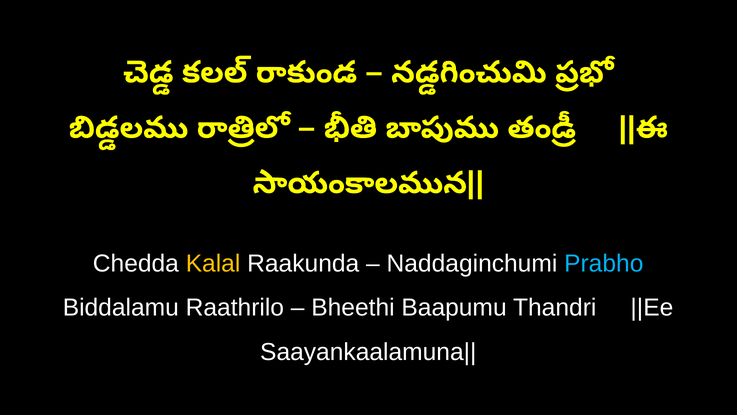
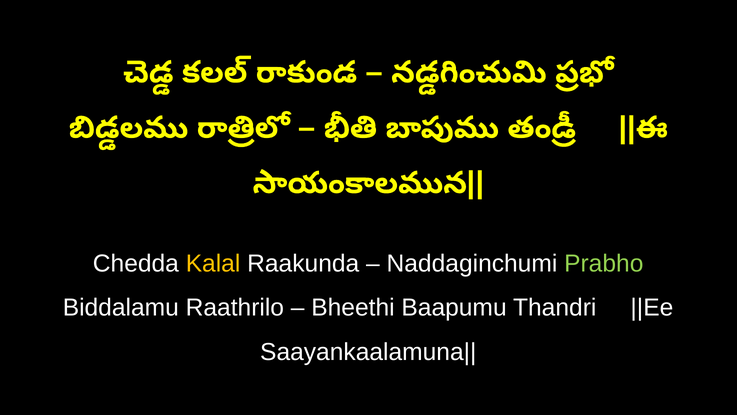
Prabho colour: light blue -> light green (604, 263)
